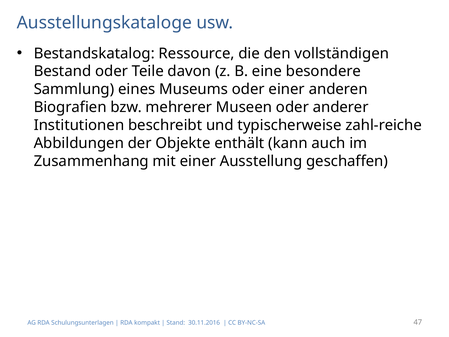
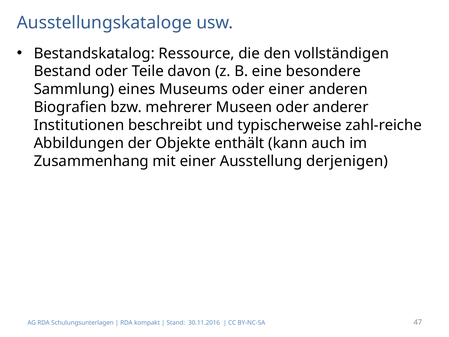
geschaffen: geschaffen -> derjenigen (347, 161)
